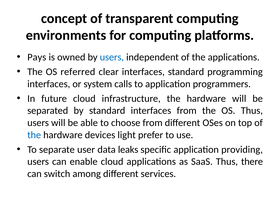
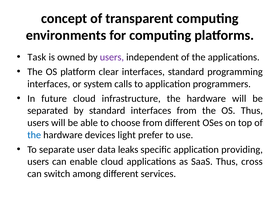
Pays: Pays -> Task (37, 57)
users colour: blue -> purple (112, 57)
referred: referred -> platform (78, 72)
there: there -> cross (252, 162)
